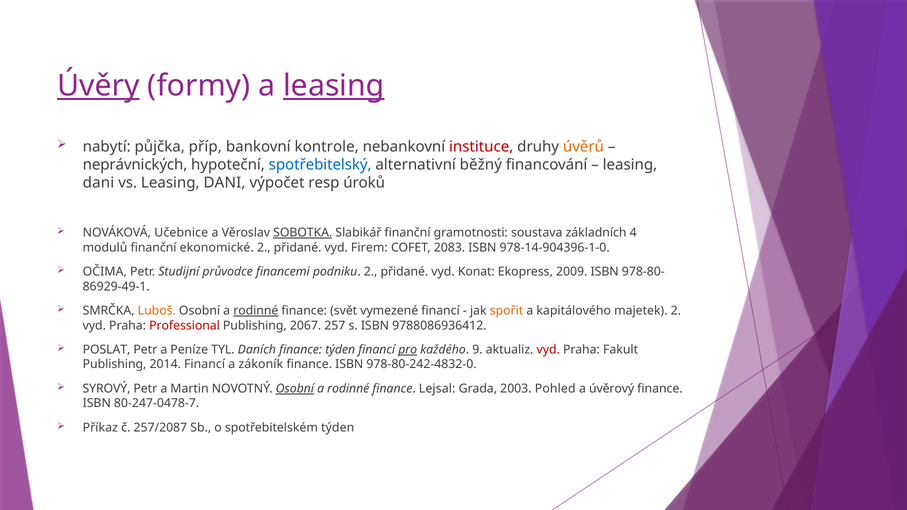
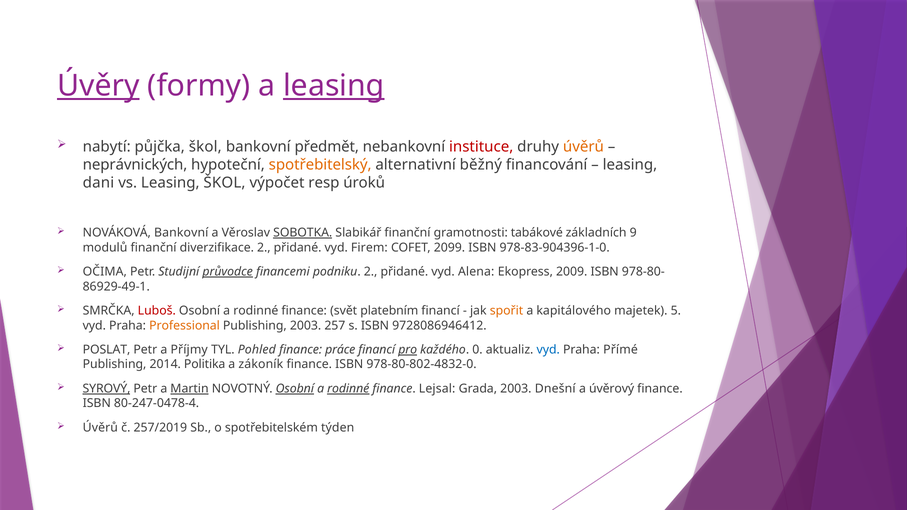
půjčka příp: příp -> škol (205, 147)
kontrole: kontrole -> předmět (327, 147)
spotřebitelský colour: blue -> orange (320, 165)
vs Leasing DANI: DANI -> ŠKOL (224, 183)
NOVÁKOVÁ Učebnice: Učebnice -> Bankovní (181, 233)
soustava: soustava -> tabákové (537, 233)
4: 4 -> 9 (633, 233)
ekonomické: ekonomické -> diverzifikace (217, 248)
2083: 2083 -> 2099 (449, 248)
978-14-904396-1-0: 978-14-904396-1-0 -> 978-83-904396-1-0 (555, 248)
průvodce underline: none -> present (228, 272)
Konat: Konat -> Alena (476, 272)
Luboš colour: orange -> red (157, 311)
rodinné underline: present -> none (256, 311)
vymezené: vymezené -> platebním (389, 311)
majetek 2: 2 -> 5 (676, 311)
Professional colour: red -> orange (185, 326)
Publishing 2067: 2067 -> 2003 (306, 326)
9788086936412: 9788086936412 -> 9728086946412 (439, 326)
Peníze: Peníze -> Příjmy (189, 350)
Daních: Daních -> Pohled (257, 350)
finance týden: týden -> práce (340, 350)
9: 9 -> 0 (477, 350)
vyd colour: red -> blue (548, 350)
Fakult: Fakult -> Přímé (621, 350)
2014 Financí: Financí -> Politika (205, 365)
978-80-242-4832-0: 978-80-242-4832-0 -> 978-80-802-4832-0 (422, 365)
SYROVÝ underline: none -> present (107, 389)
Martin underline: none -> present (189, 389)
rodinné underline: none -> present (348, 389)
Pohled: Pohled -> Dnešní (555, 389)
80-247-0478-7: 80-247-0478-7 -> 80-247-0478-4 (157, 404)
Příkaz: Příkaz -> Úvěrů (100, 428)
257/2087: 257/2087 -> 257/2019 (160, 428)
